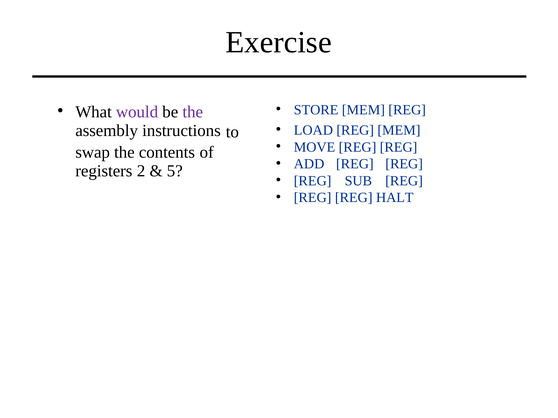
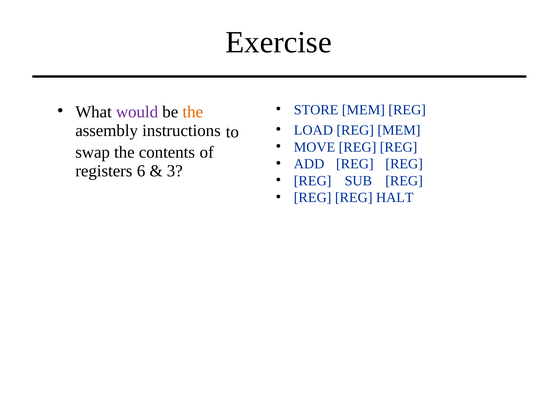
the colour: purple -> orange (193, 112)
2: 2 -> 6 (141, 171)
5: 5 -> 3 (175, 171)
